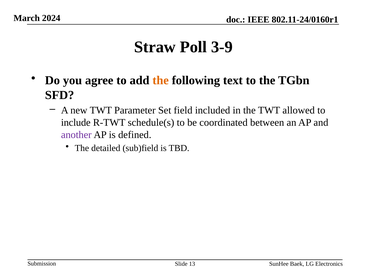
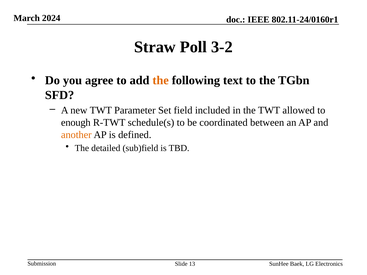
3-9: 3-9 -> 3-2 (222, 47)
include: include -> enough (76, 123)
another colour: purple -> orange (76, 135)
